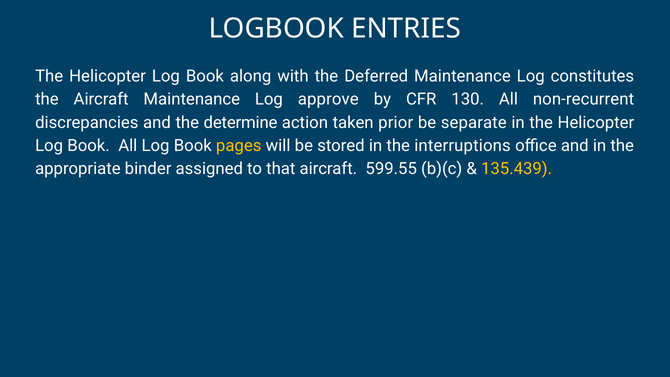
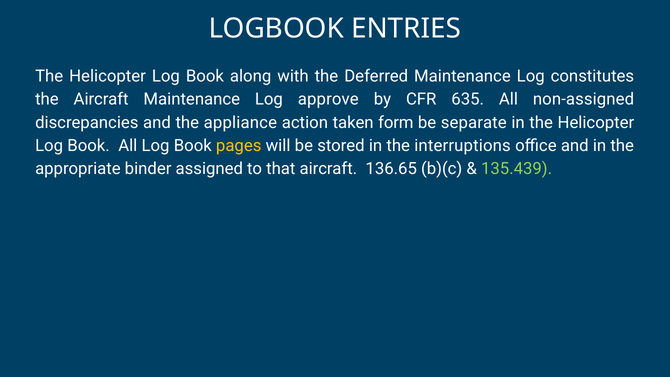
130: 130 -> 635 (468, 99)
non-recurrent: non-recurrent -> non-assigned (584, 99)
determine: determine -> appliance (240, 122)
prior: prior -> form (396, 122)
599.55: 599.55 -> 136.65 (391, 169)
135.439 colour: yellow -> light green (517, 169)
